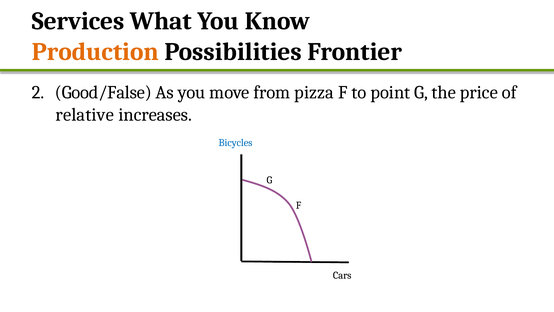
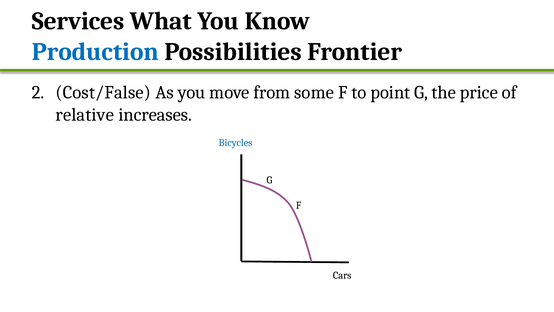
Production colour: orange -> blue (95, 52)
Good/False: Good/False -> Cost/False (103, 92)
pizza: pizza -> some (314, 92)
